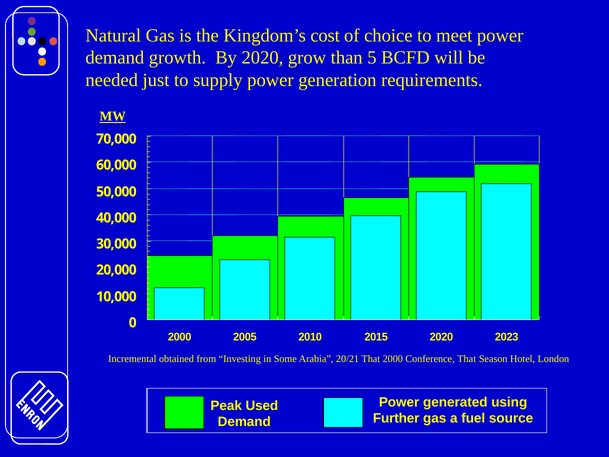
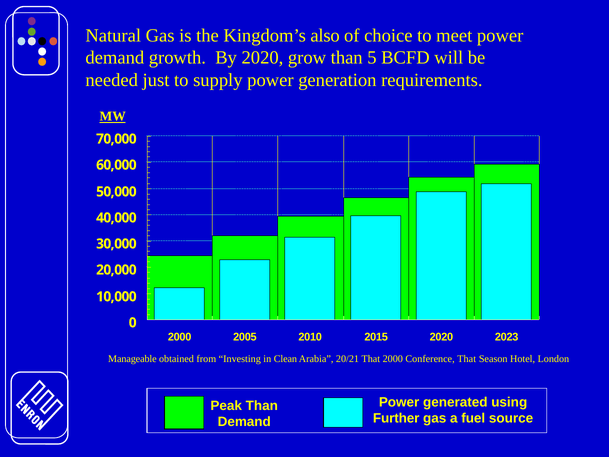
cost: cost -> also (325, 35)
Incremental: Incremental -> Manageable (132, 359)
Some: Some -> Clean (285, 359)
Peak Used: Used -> Than (262, 405)
